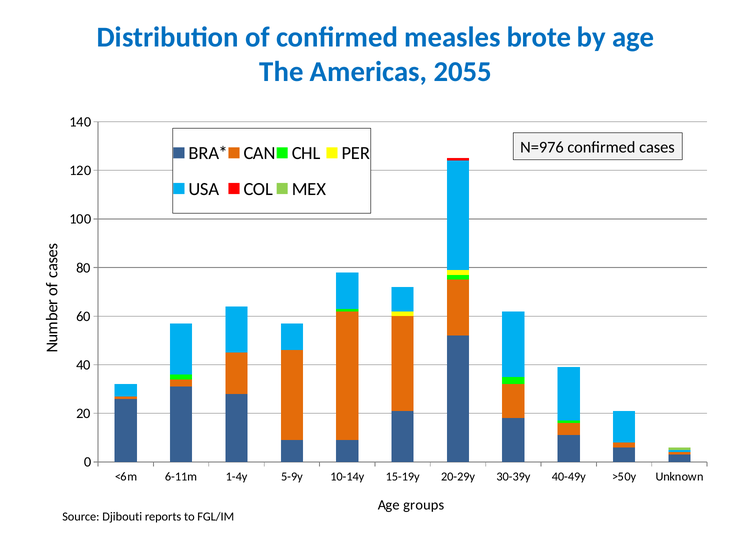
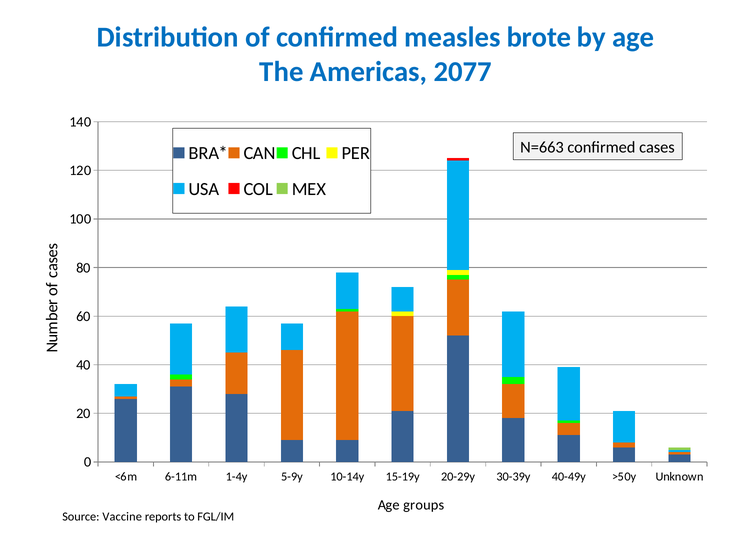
2055: 2055 -> 2077 (463, 72)
N=976: N=976 -> N=663 (542, 147)
Djibouti: Djibouti -> Vaccine (122, 517)
